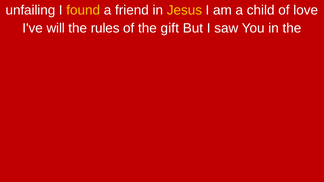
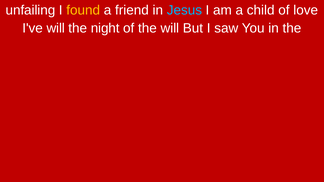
Jesus colour: yellow -> light blue (184, 10)
rules: rules -> night (105, 28)
the gift: gift -> will (170, 28)
